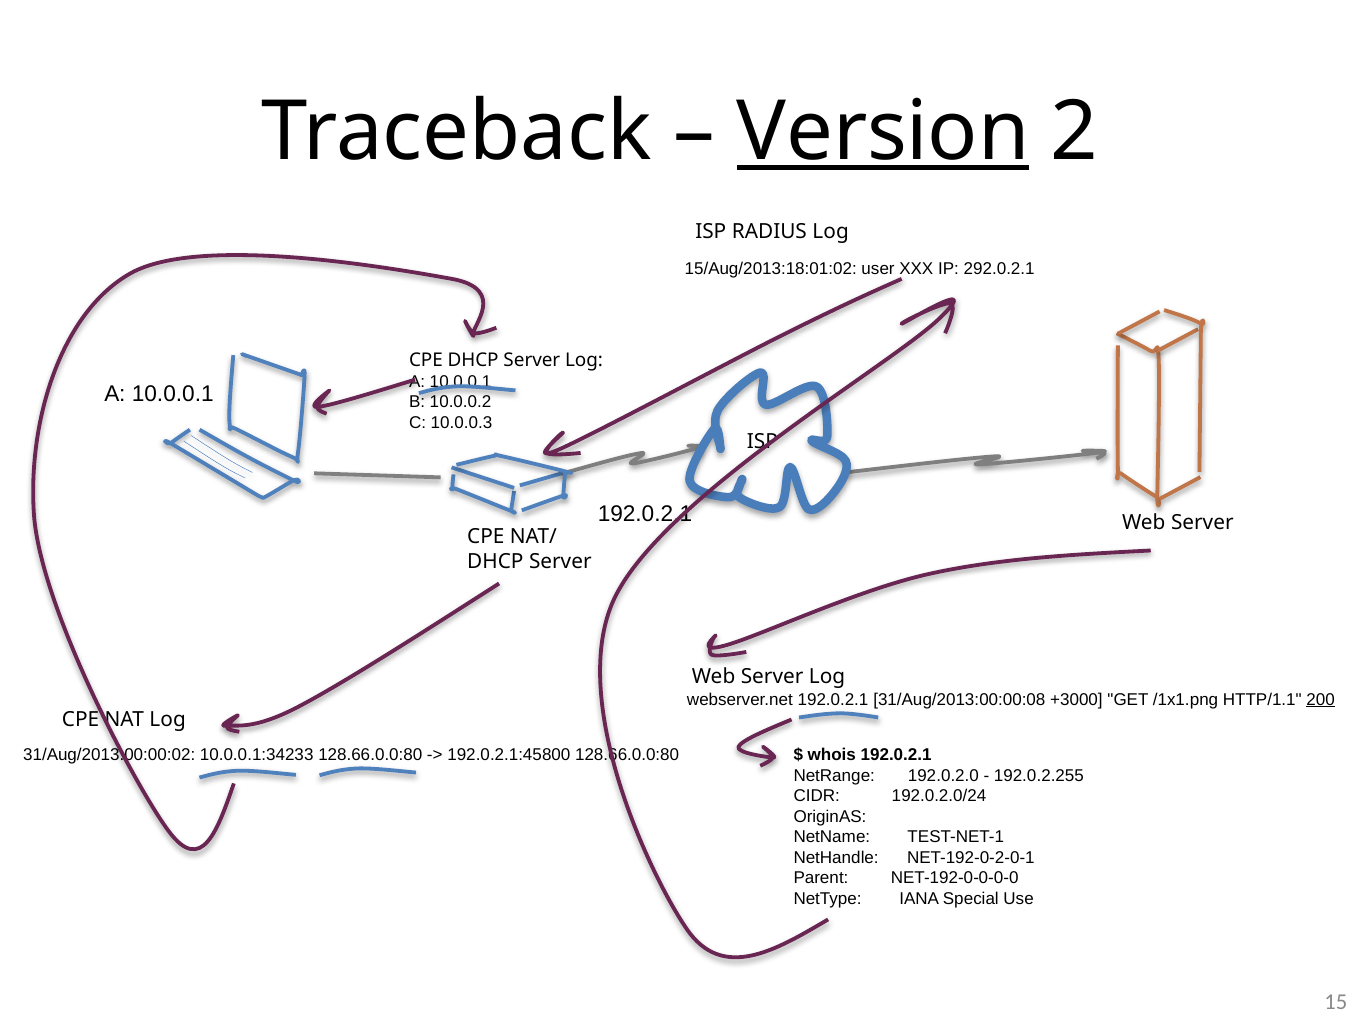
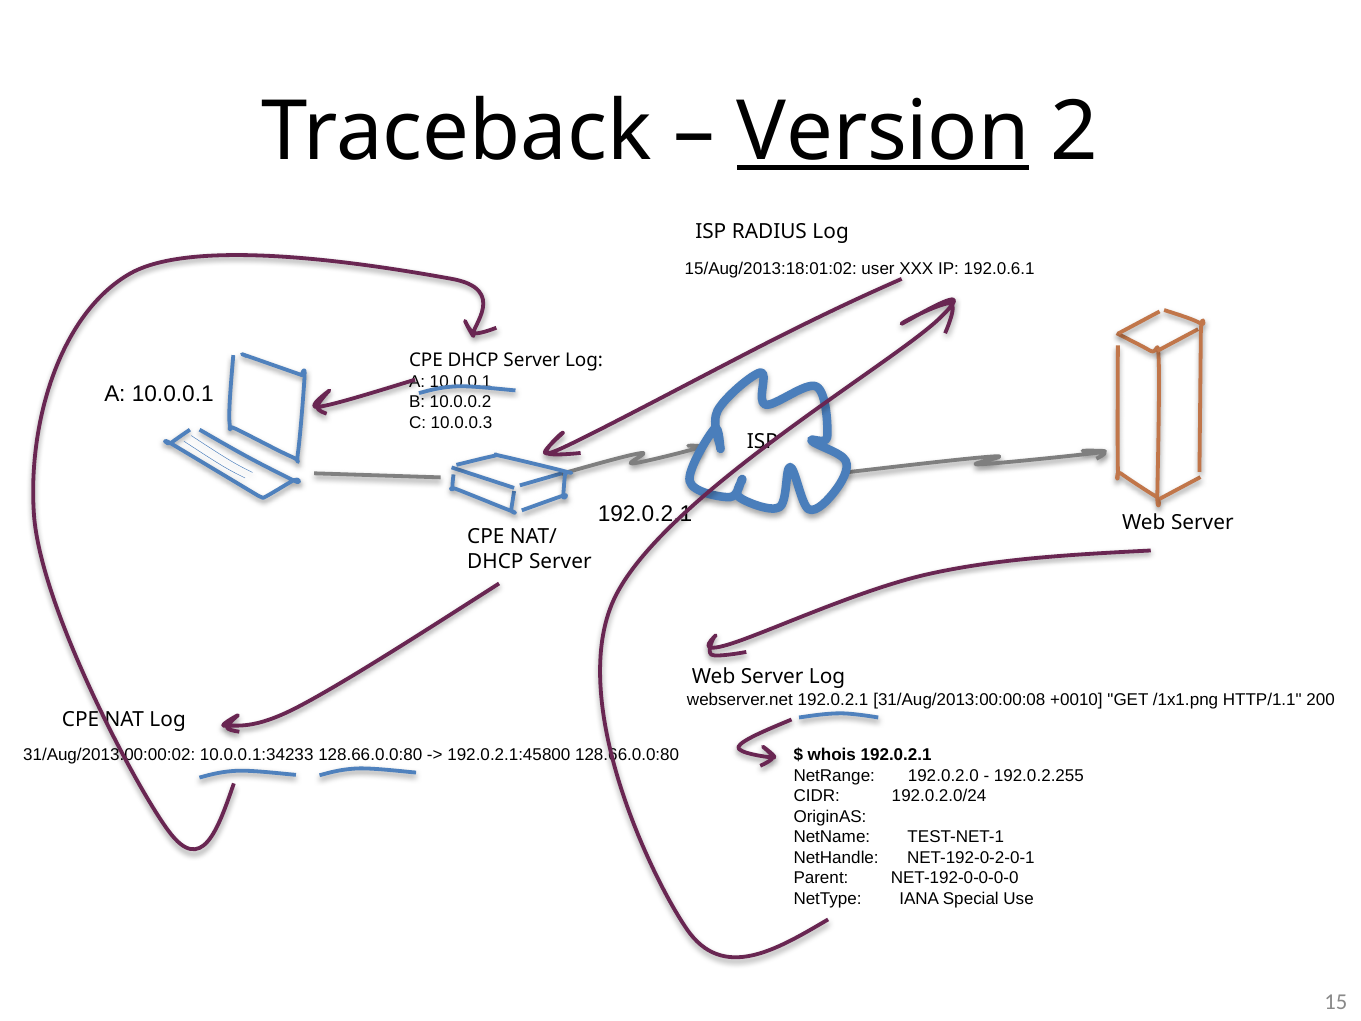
292.0.2.1: 292.0.2.1 -> 192.0.6.1 (999, 268)
+3000: +3000 -> +0010 (1076, 699)
200 underline: present -> none (1321, 699)
